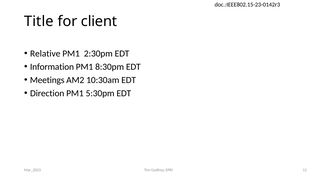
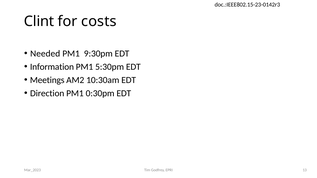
Title: Title -> Clint (39, 21)
client: client -> costs (99, 21)
Relative: Relative -> Needed (45, 54)
2:30pm: 2:30pm -> 9:30pm (98, 54)
8:30pm: 8:30pm -> 5:30pm (110, 67)
5:30pm: 5:30pm -> 0:30pm (100, 93)
